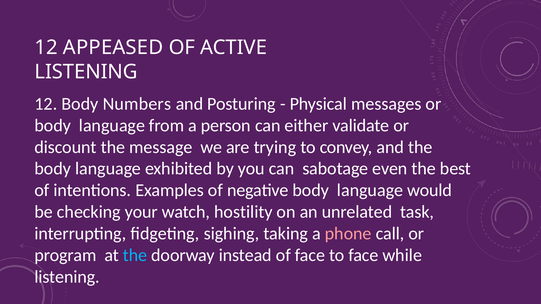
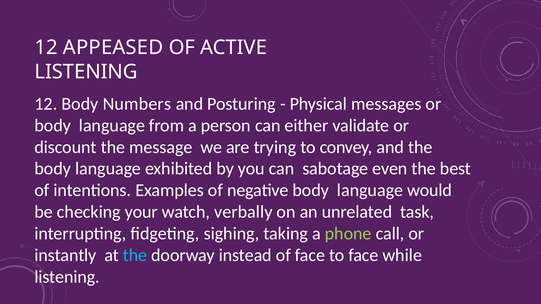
hostility: hostility -> verbally (243, 212)
phone colour: pink -> light green (348, 234)
program: program -> instantly (65, 255)
